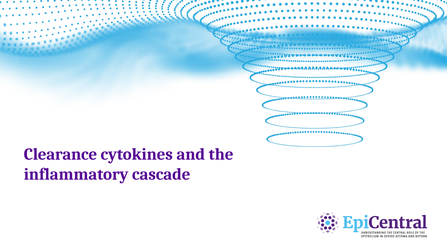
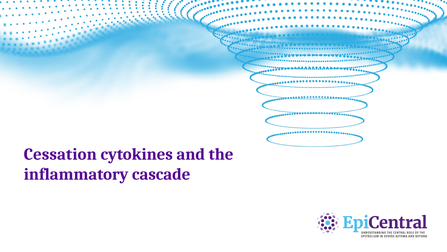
Clearance: Clearance -> Cessation (60, 154)
